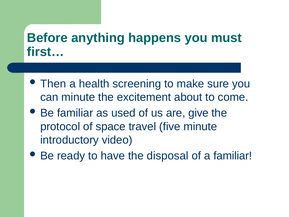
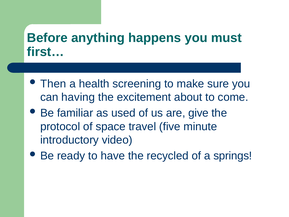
can minute: minute -> having (78, 97)
disposal: disposal -> recycled (168, 156)
a familiar: familiar -> springs (233, 156)
